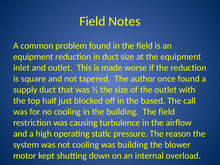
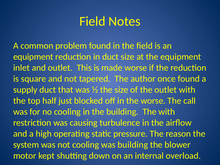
the based: based -> worse (153, 101)
building The field: field -> with (167, 112)
